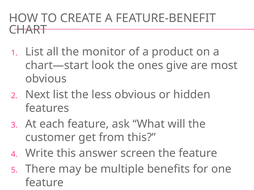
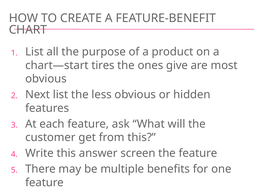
monitor: monitor -> purpose (104, 52)
look: look -> tires (103, 66)
